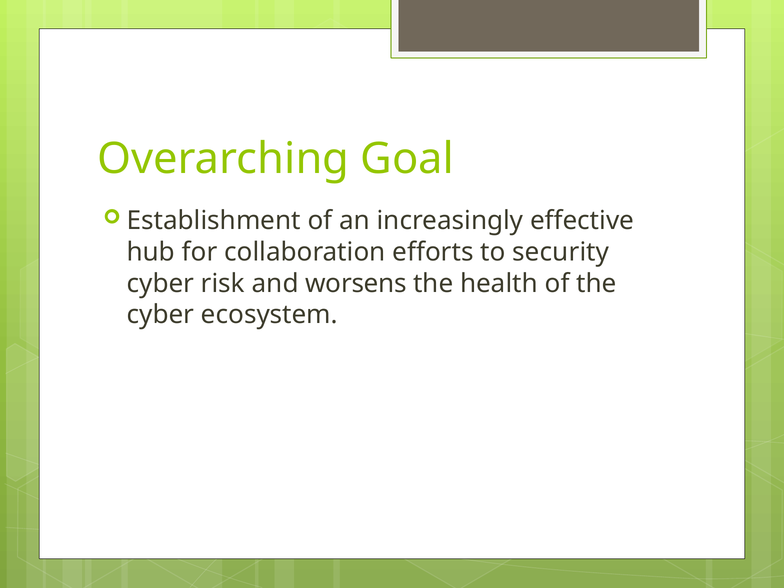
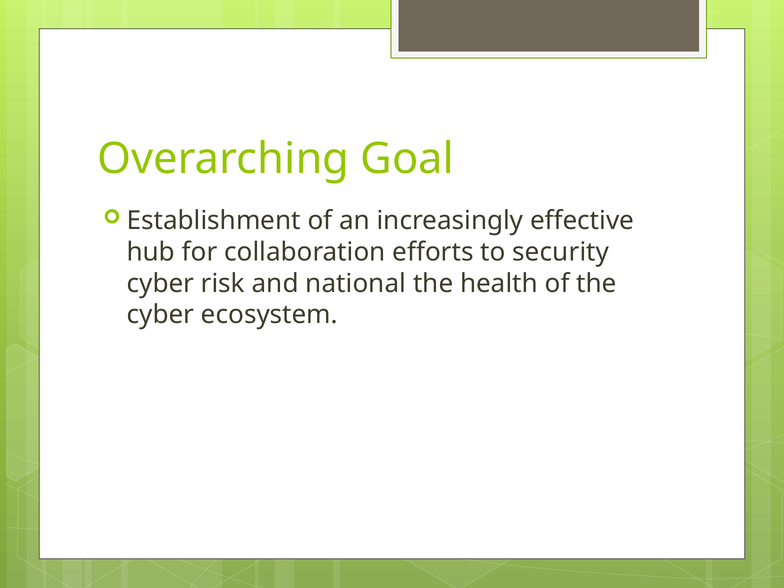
worsens: worsens -> national (356, 283)
